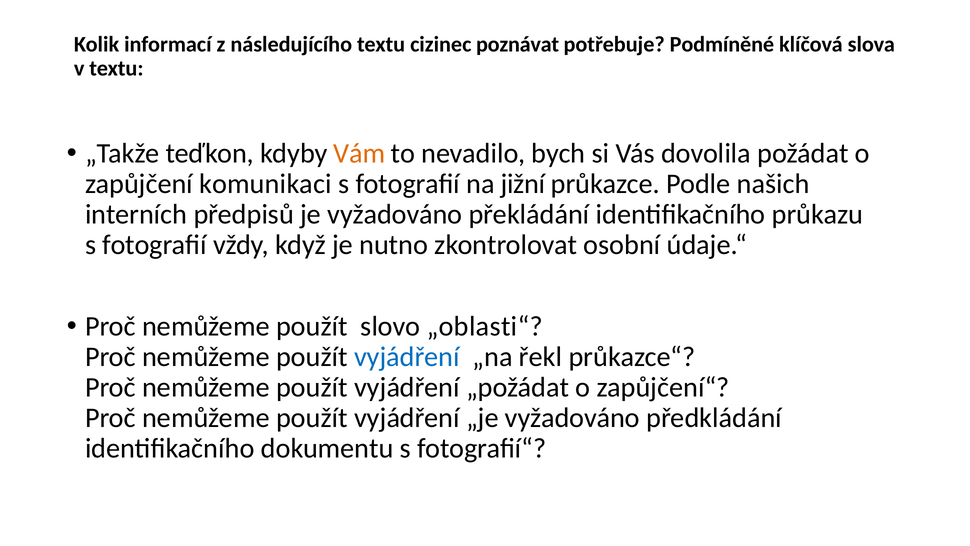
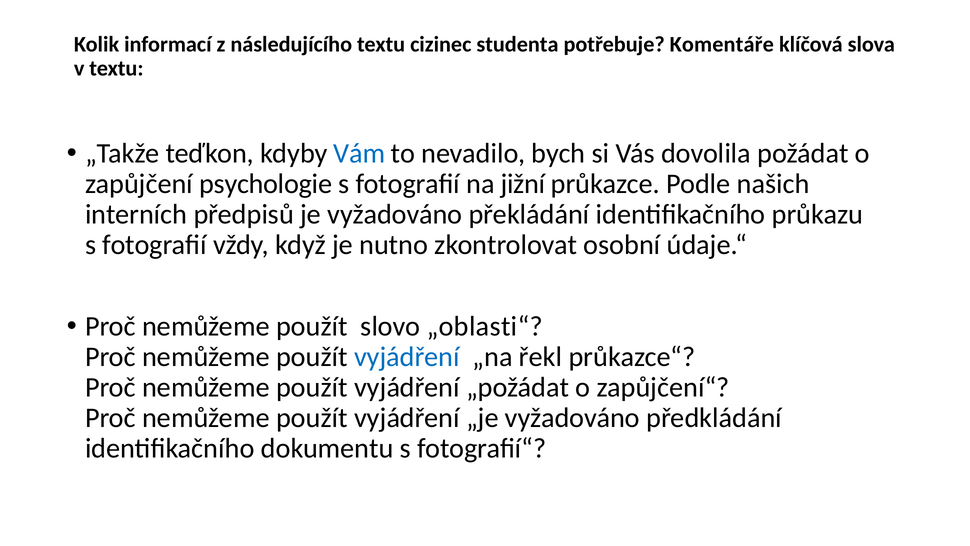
poznávat: poznávat -> studenta (517, 45)
Podmíněné: Podmíněné -> Komentáře (722, 45)
Vám colour: orange -> blue (359, 153)
komunikaci: komunikaci -> psychologie (266, 184)
